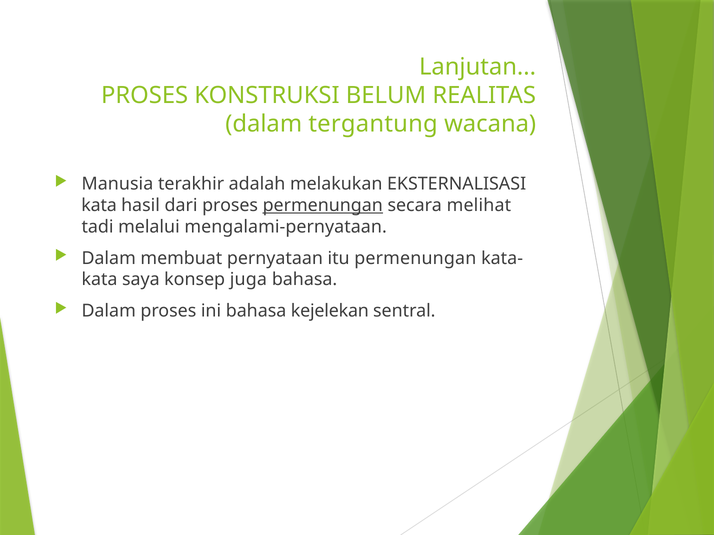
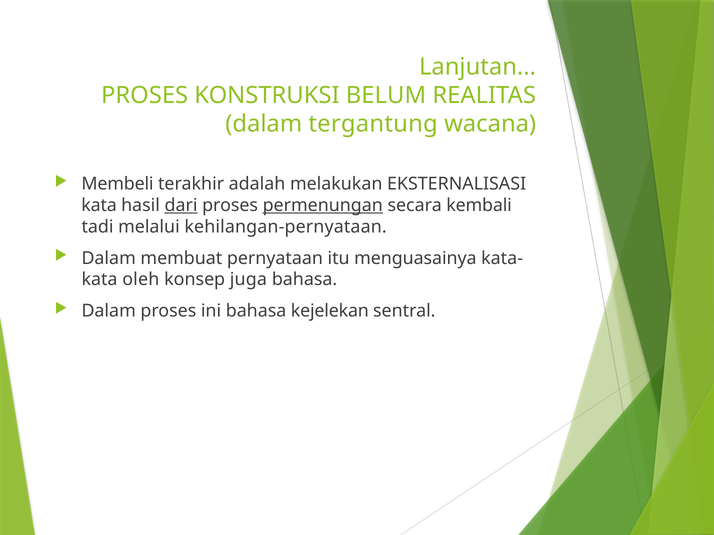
Manusia: Manusia -> Membeli (118, 184)
dari underline: none -> present (181, 206)
melihat: melihat -> kembali (479, 206)
mengalami-pernyataan: mengalami-pernyataan -> kehilangan-pernyataan (286, 227)
itu permenungan: permenungan -> menguasainya (415, 258)
saya: saya -> oleh (141, 280)
